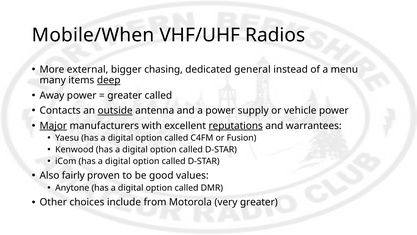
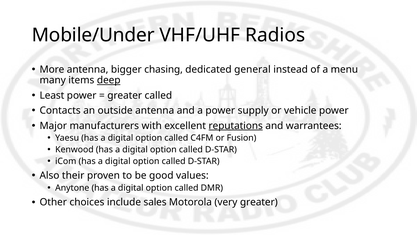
Mobile/When: Mobile/When -> Mobile/Under (93, 35)
More external: external -> antenna (88, 69)
Away: Away -> Least (52, 95)
outside underline: present -> none (115, 110)
Major underline: present -> none (53, 126)
fairly: fairly -> their (73, 175)
from: from -> sales (155, 202)
